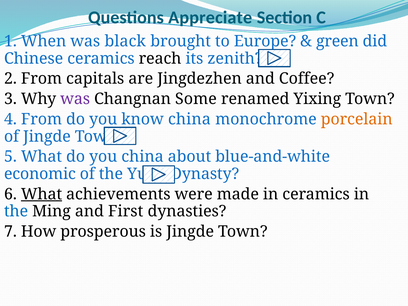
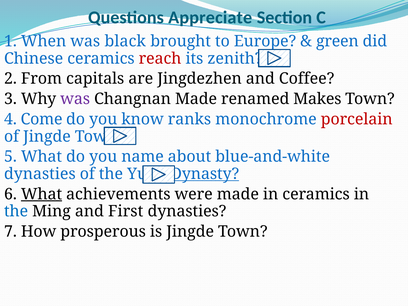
reach colour: black -> red (160, 58)
Changnan Some: Some -> Made (196, 99)
Yixing: Yixing -> Makes (317, 99)
4 From: From -> Come (42, 119)
know china: china -> ranks (189, 119)
porcelain colour: orange -> red (357, 119)
you china: china -> name (143, 157)
economic: economic -> dynasties (40, 174)
Dynasty underline: none -> present (205, 174)
